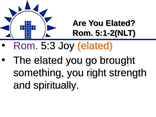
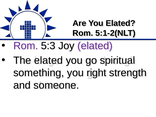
elated colour: orange -> purple (95, 46)
brought: brought -> spiritual (117, 60)
spiritually: spiritually -> someone (56, 85)
